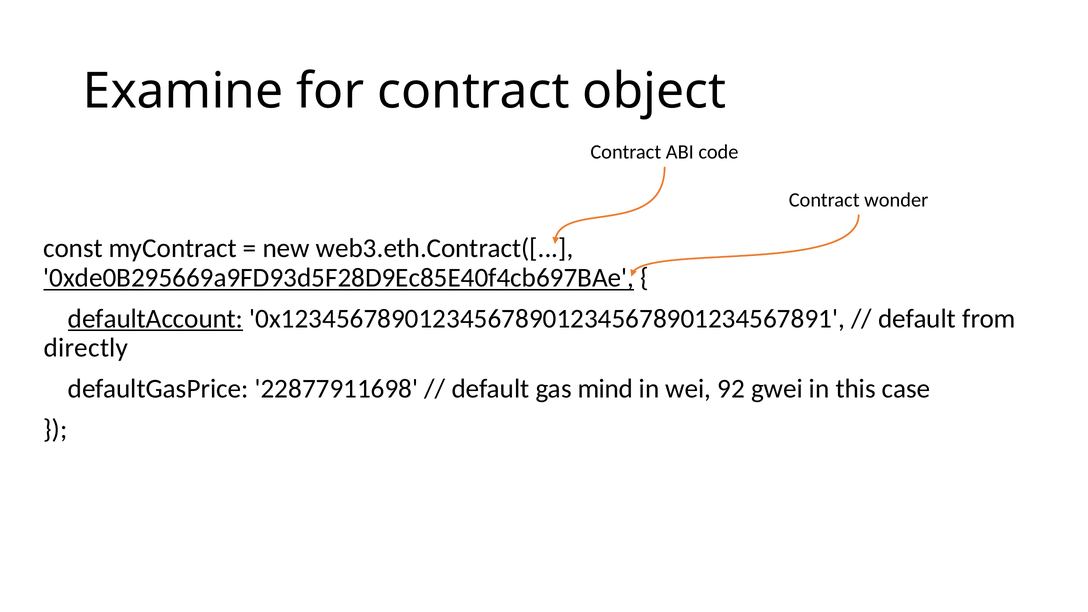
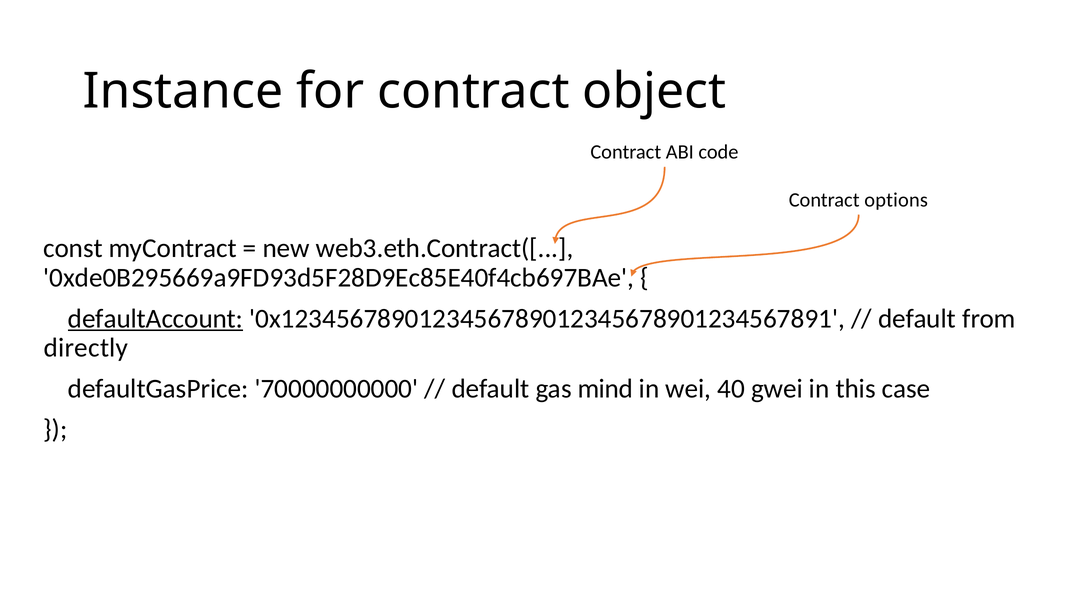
Examine: Examine -> Instance (183, 91)
wonder: wonder -> options (896, 200)
0xde0B295669a9FD93d5F28D9Ec85E40f4cb697BAe underline: present -> none (339, 278)
22877911698: 22877911698 -> 70000000000 (336, 389)
92: 92 -> 40 (731, 389)
